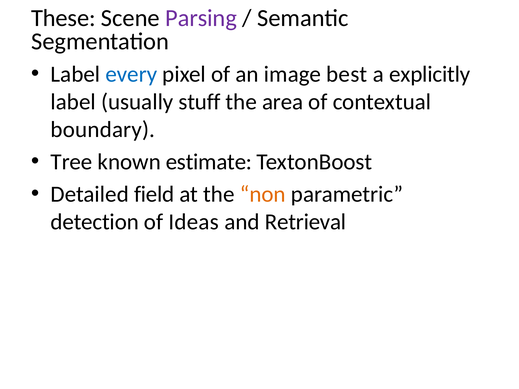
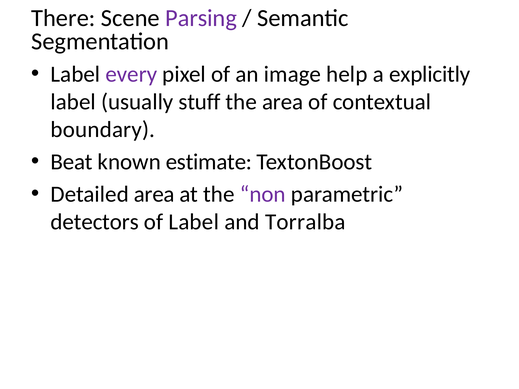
These: These -> There (63, 18)
every colour: blue -> purple (131, 74)
best: best -> help (347, 74)
Tree: Tree -> Beat (72, 162)
Detailed field: field -> area (154, 194)
non colour: orange -> purple (263, 194)
detection: detection -> detectors (95, 222)
of Ideas: Ideas -> Label (194, 222)
Retrieval: Retrieval -> Torralba (305, 222)
